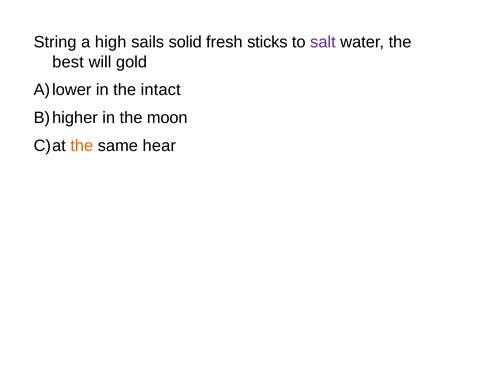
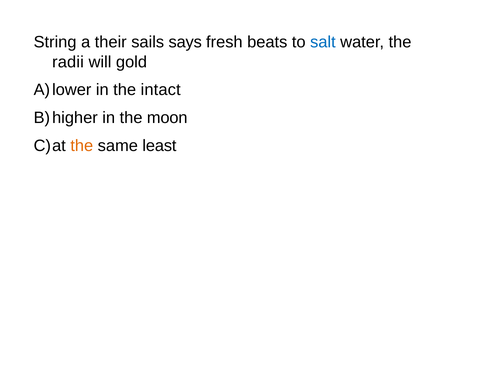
high: high -> their (111, 42)
solid: solid -> says (185, 42)
sticks: sticks -> beats (267, 42)
salt colour: purple -> blue (323, 42)
best: best -> radii (68, 62)
hear: hear -> least (159, 146)
